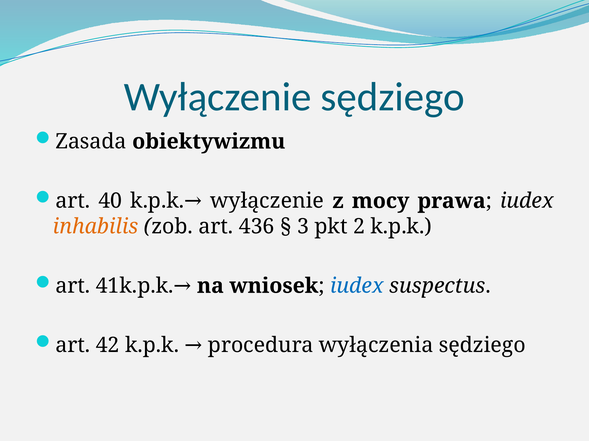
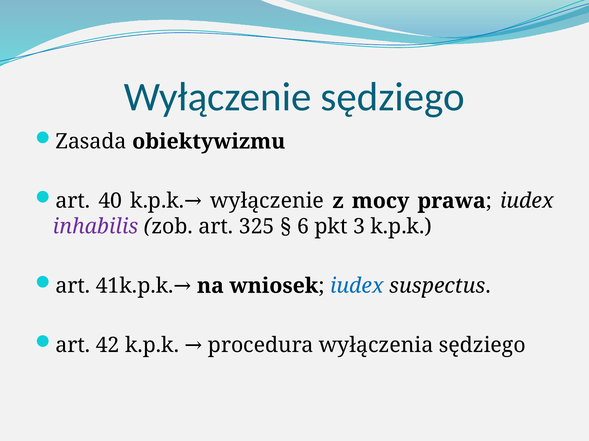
inhabilis colour: orange -> purple (96, 227)
436: 436 -> 325 (257, 227)
3: 3 -> 6 (303, 227)
2: 2 -> 3 (359, 227)
